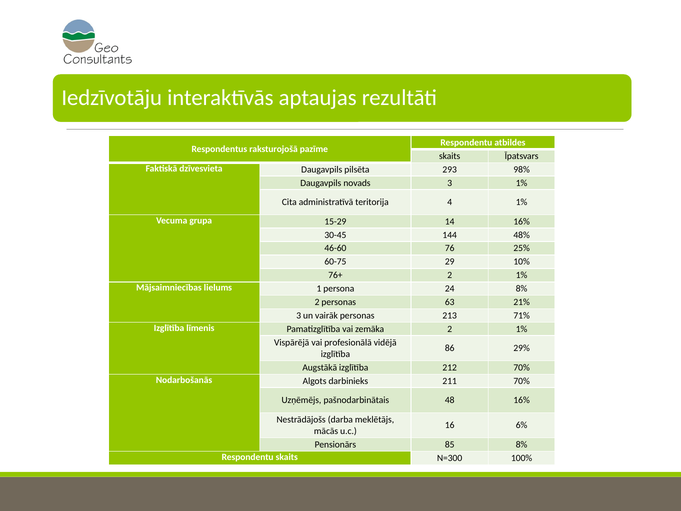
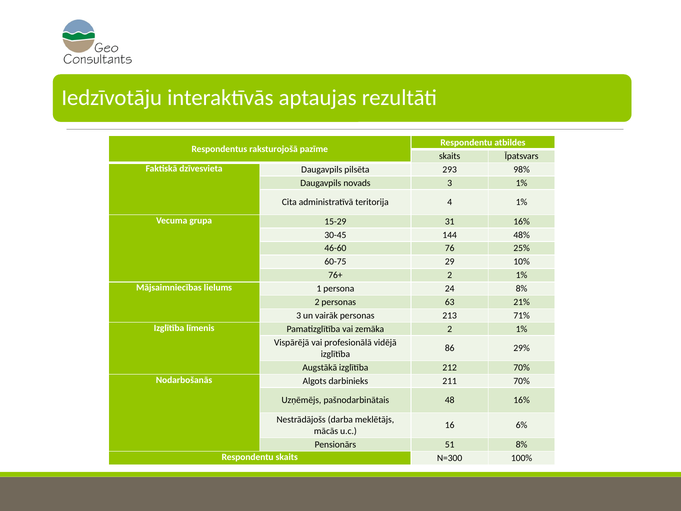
14: 14 -> 31 (450, 221)
85: 85 -> 51 (450, 444)
